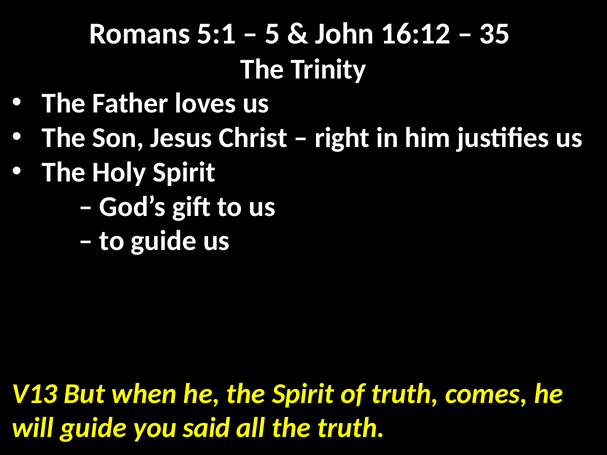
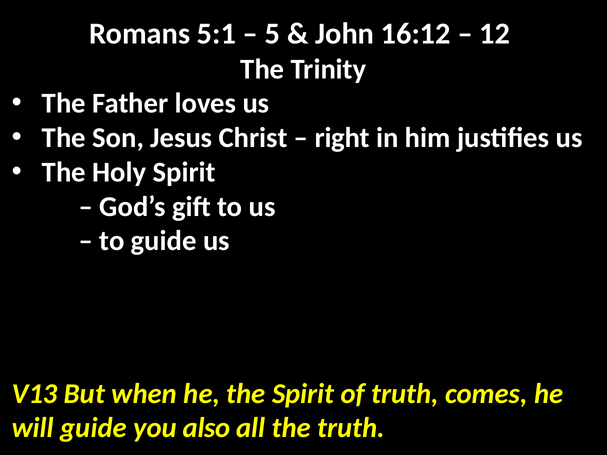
35: 35 -> 12 (495, 34)
said: said -> also (207, 428)
